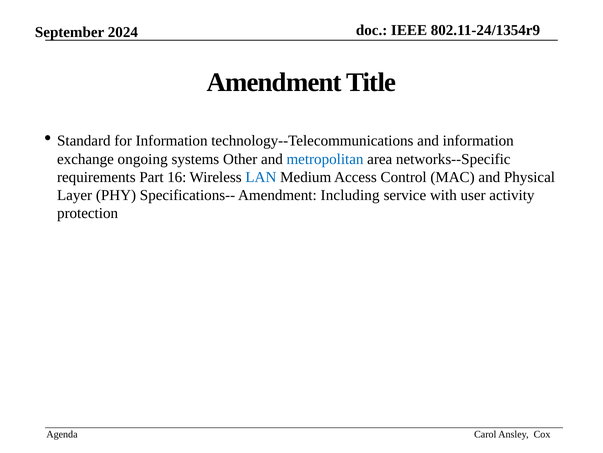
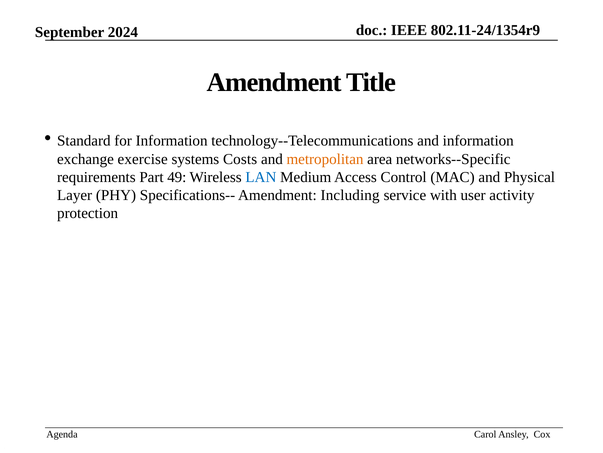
ongoing: ongoing -> exercise (143, 159)
Other: Other -> Costs (240, 159)
metropolitan colour: blue -> orange (325, 159)
16: 16 -> 49 (177, 177)
